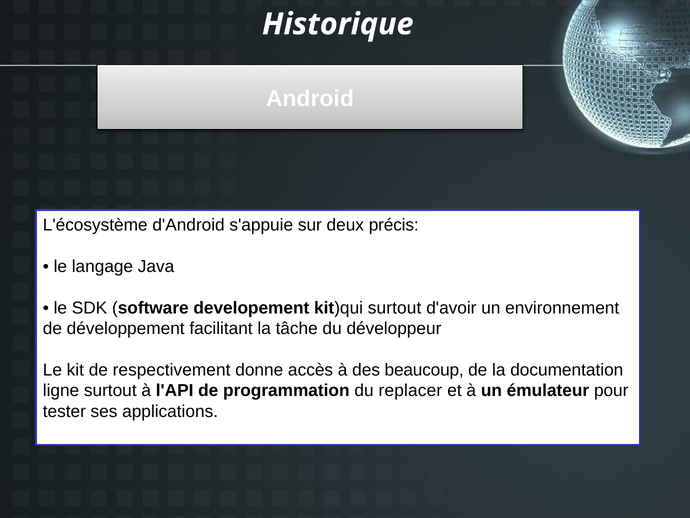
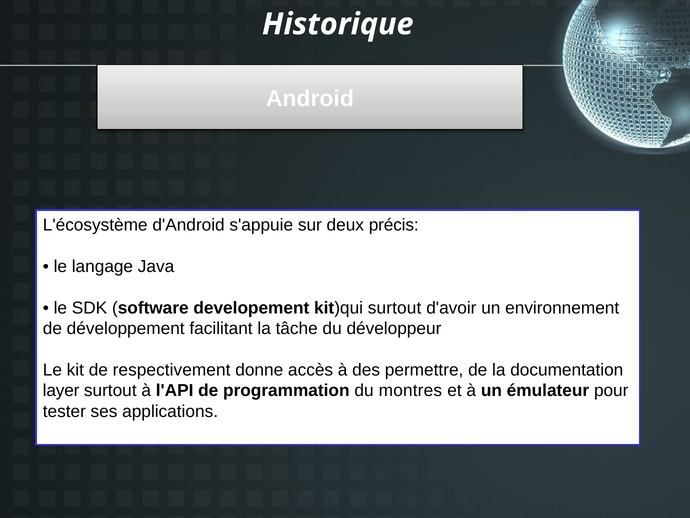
beaucoup: beaucoup -> permettre (424, 370)
ligne: ligne -> layer (61, 390)
replacer: replacer -> montres (410, 390)
